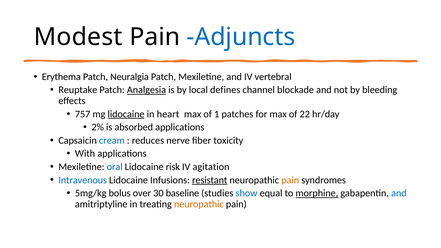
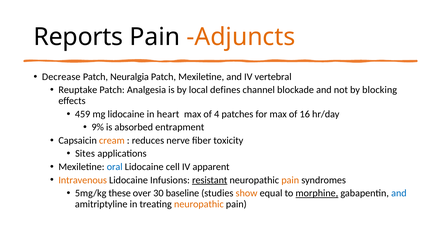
Modest: Modest -> Reports (78, 37)
Adjuncts colour: blue -> orange (241, 37)
Erythema: Erythema -> Decrease (61, 77)
Analgesia underline: present -> none (147, 90)
bleeding: bleeding -> blocking (380, 90)
757: 757 -> 459 (83, 114)
lidocaine underline: present -> none (126, 114)
1: 1 -> 4 (217, 114)
22: 22 -> 16 (305, 114)
2%: 2% -> 9% (98, 127)
absorbed applications: applications -> entrapment (180, 127)
cream colour: blue -> orange (112, 140)
With: With -> Sites (85, 154)
risk: risk -> cell (173, 167)
agitation: agitation -> apparent (211, 167)
Intravenous colour: blue -> orange (83, 180)
bolus: bolus -> these (120, 193)
show colour: blue -> orange (247, 193)
